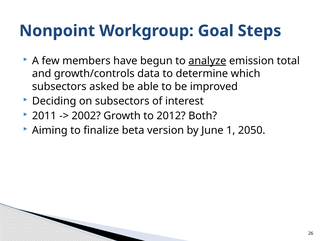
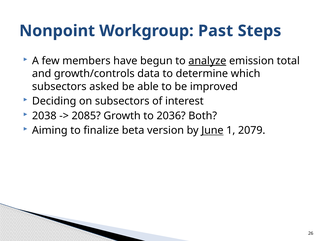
Goal: Goal -> Past (216, 31)
2011: 2011 -> 2038 (44, 116)
2002: 2002 -> 2085 (86, 116)
2012: 2012 -> 2036 (171, 116)
June underline: none -> present (212, 130)
2050: 2050 -> 2079 (252, 130)
